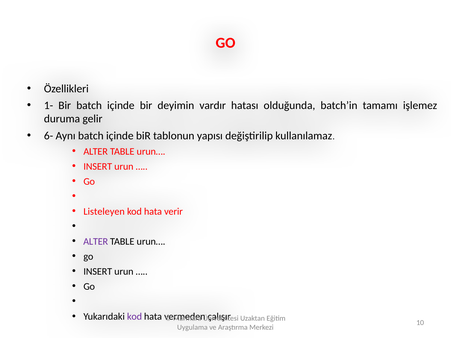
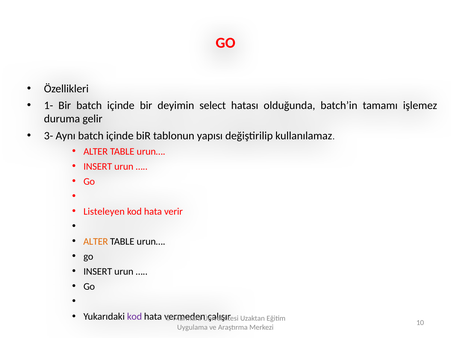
vardır: vardır -> select (213, 105)
6-: 6- -> 3- (49, 136)
ALTER colour: purple -> orange (96, 242)
